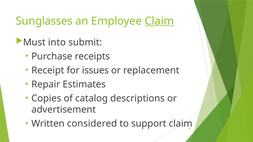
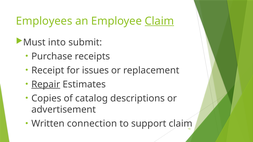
Sunglasses: Sunglasses -> Employees (44, 21)
Repair underline: none -> present (46, 84)
considered: considered -> connection (92, 124)
